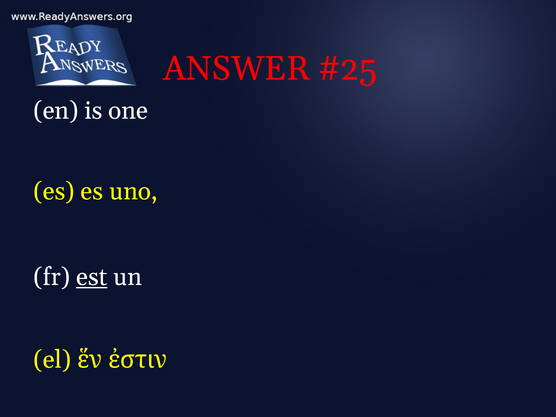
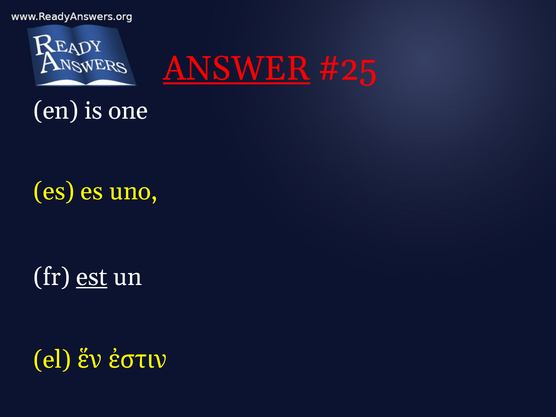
ANSWER underline: none -> present (237, 69)
